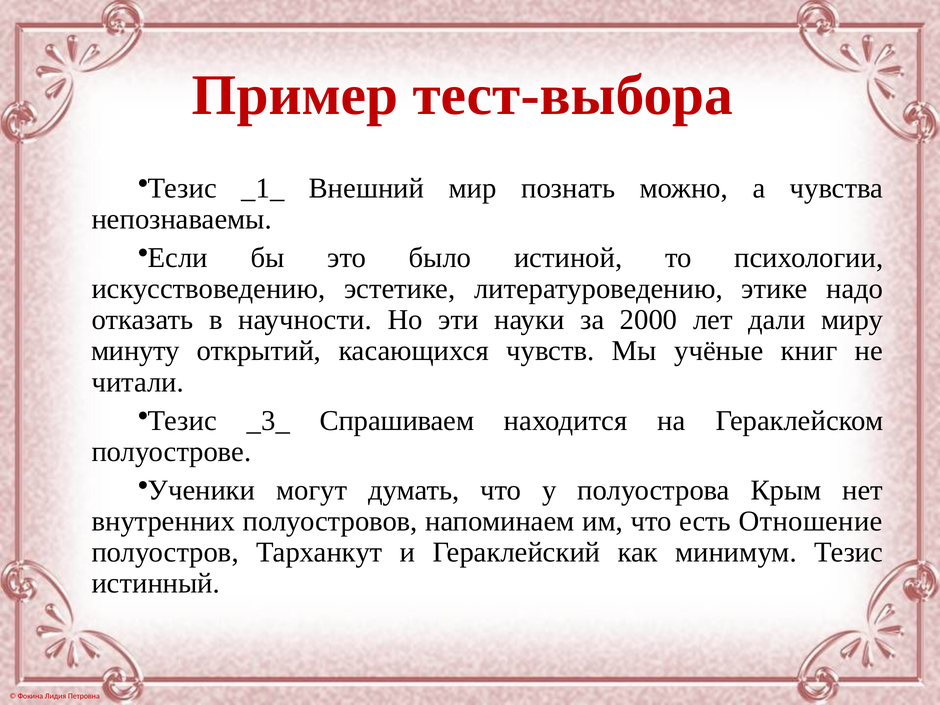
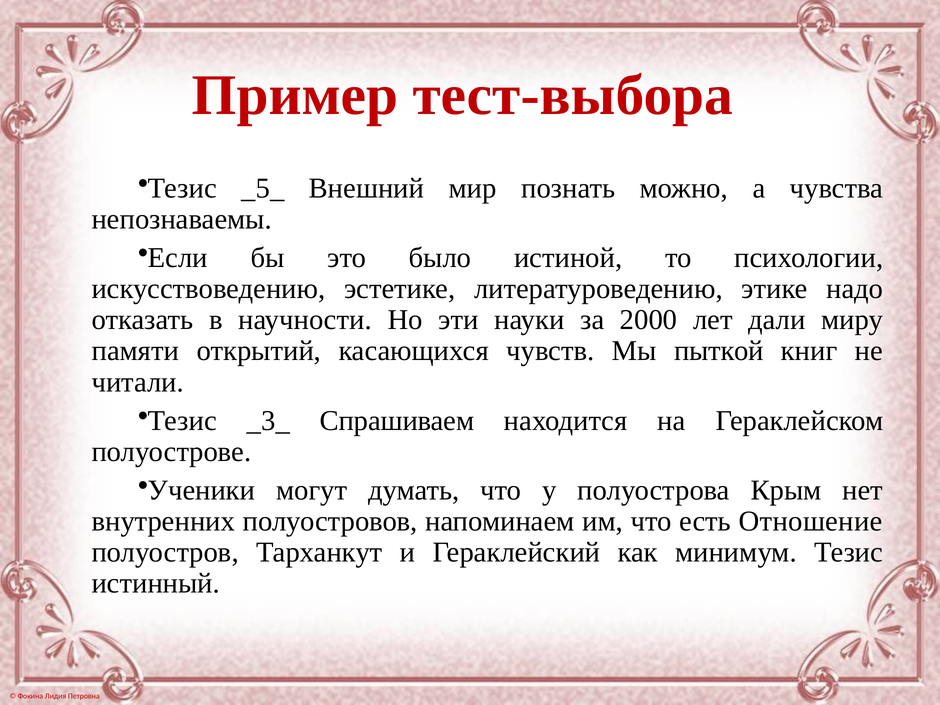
_1_: _1_ -> _5_ (263, 188)
минуту: минуту -> памяти (135, 351)
учёные: учёные -> пыткой (719, 351)
